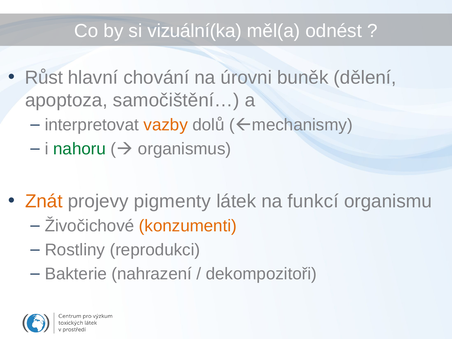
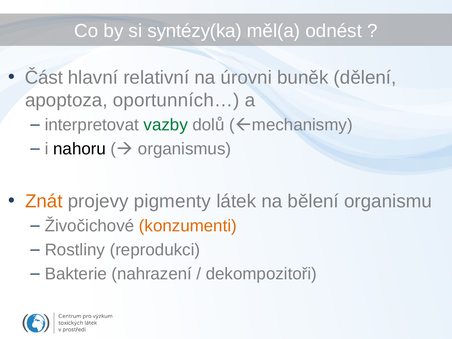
vizuální(ka: vizuální(ka -> syntézy(ka (195, 31)
Růst: Růst -> Část (44, 78)
chování: chování -> relativní (156, 78)
samočištění…: samočištění… -> oportunních… (176, 100)
vazby colour: orange -> green (166, 125)
nahoru colour: green -> black (80, 149)
funkcí: funkcí -> bělení (313, 201)
